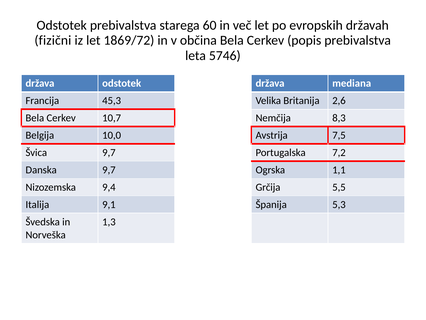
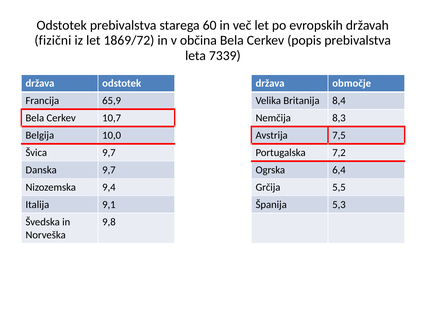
5746: 5746 -> 7339 (225, 55)
mediana: mediana -> območje (352, 83)
45,3: 45,3 -> 65,9 (112, 101)
2,6: 2,6 -> 8,4 (339, 101)
1,1: 1,1 -> 6,4 (339, 170)
1,3: 1,3 -> 9,8 (109, 222)
